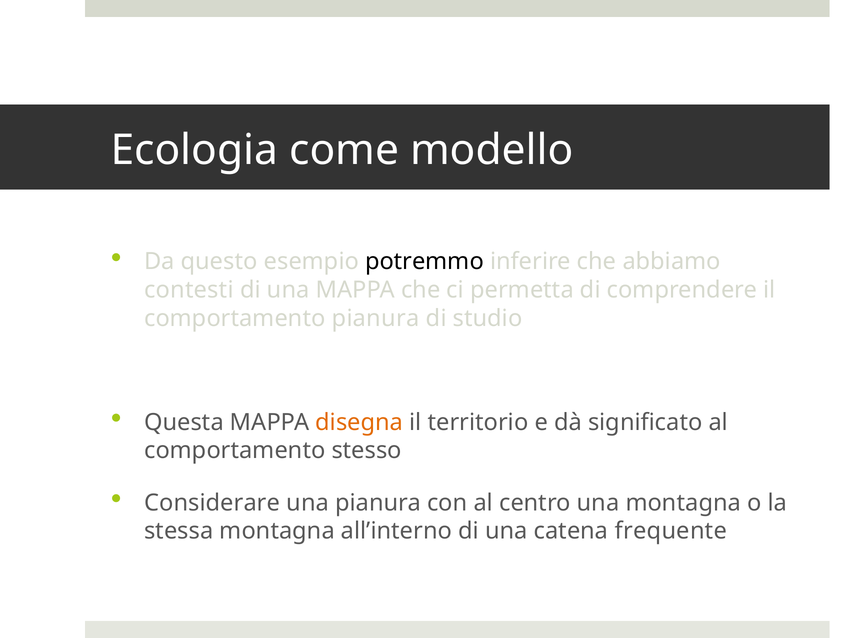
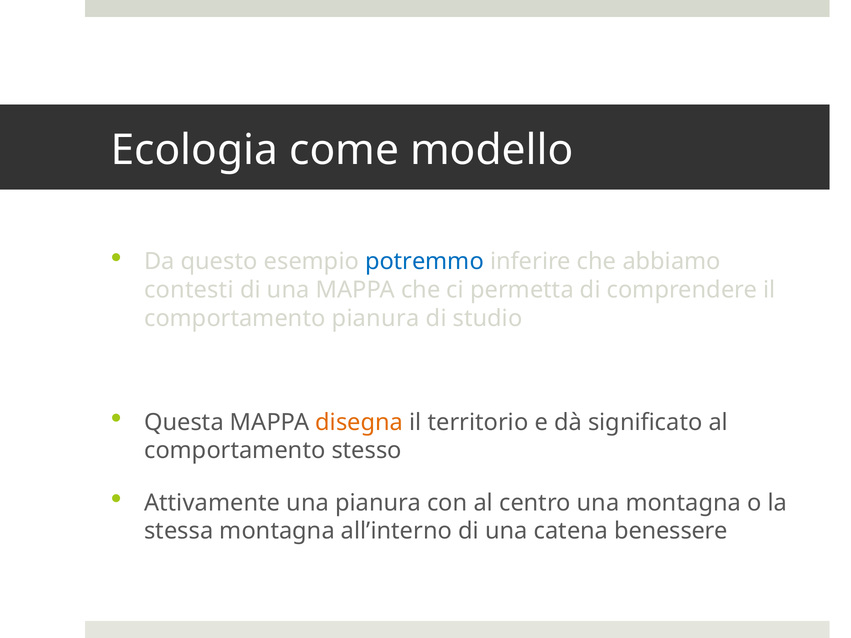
potremmo colour: black -> blue (424, 262)
Considerare: Considerare -> Attivamente (212, 503)
frequente: frequente -> benessere (671, 531)
